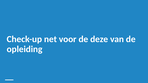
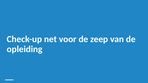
deze: deze -> zeep (99, 39)
